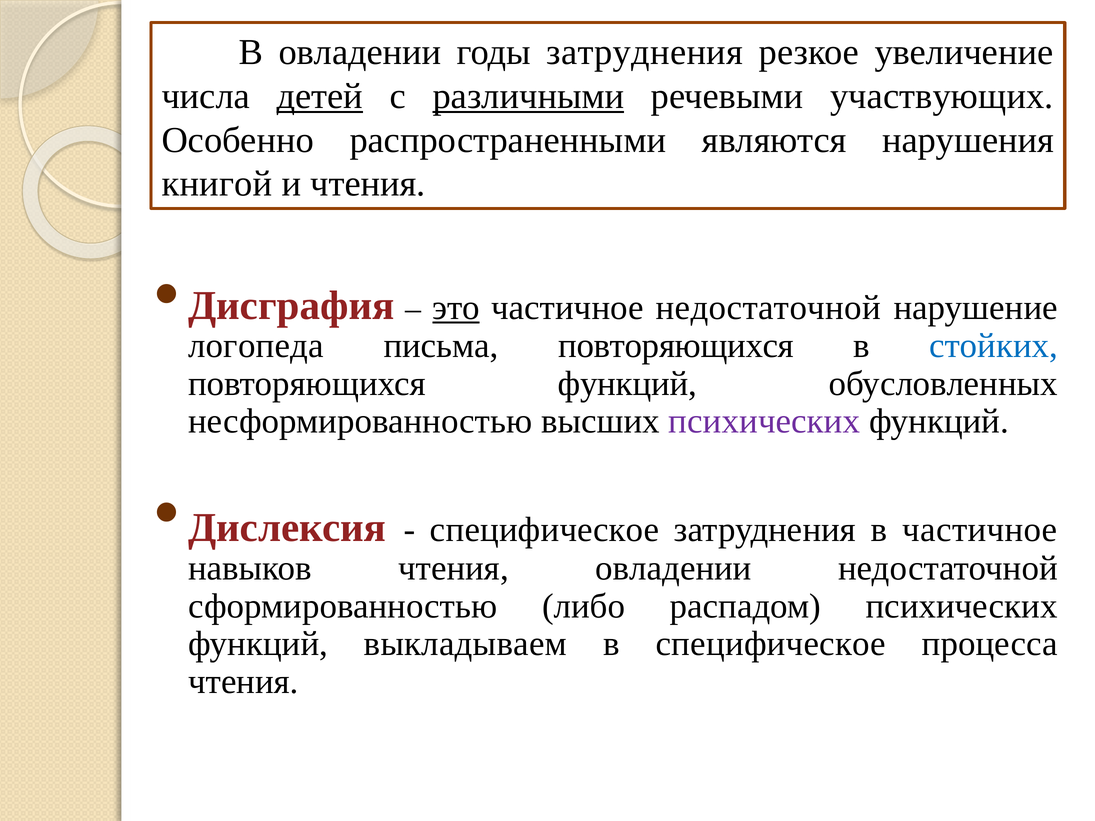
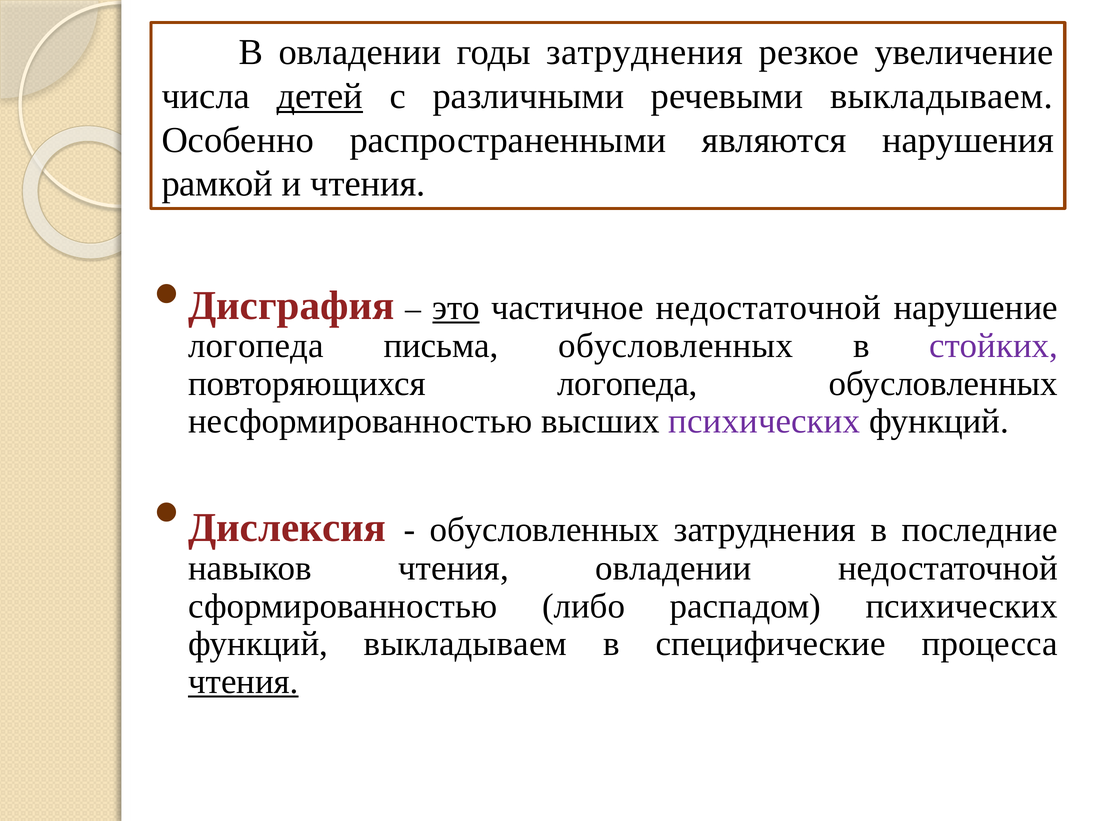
различными underline: present -> none (528, 96)
речевыми участвующих: участвующих -> выкладываем (942, 96)
книгой: книгой -> рамкой (217, 184)
письма повторяющихся: повторяющихся -> обусловленных (676, 346)
стойких colour: blue -> purple (994, 346)
повторяющихся функций: функций -> логопеда (627, 384)
специфическое: специфическое -> обусловленных (545, 530)
в частичное: частичное -> последние (980, 530)
в специфическое: специфическое -> специфические (771, 644)
чтения underline: none -> present (243, 682)
